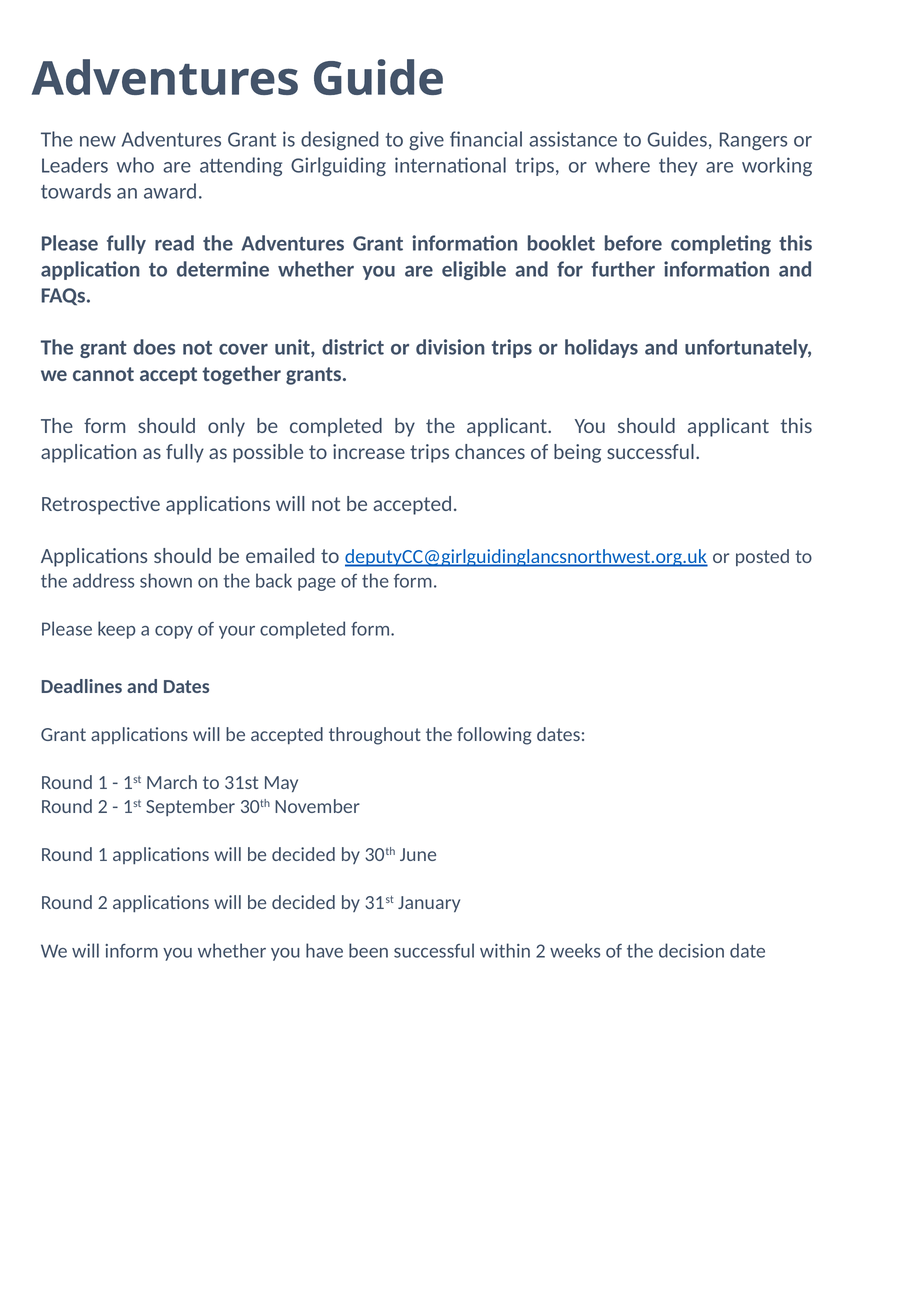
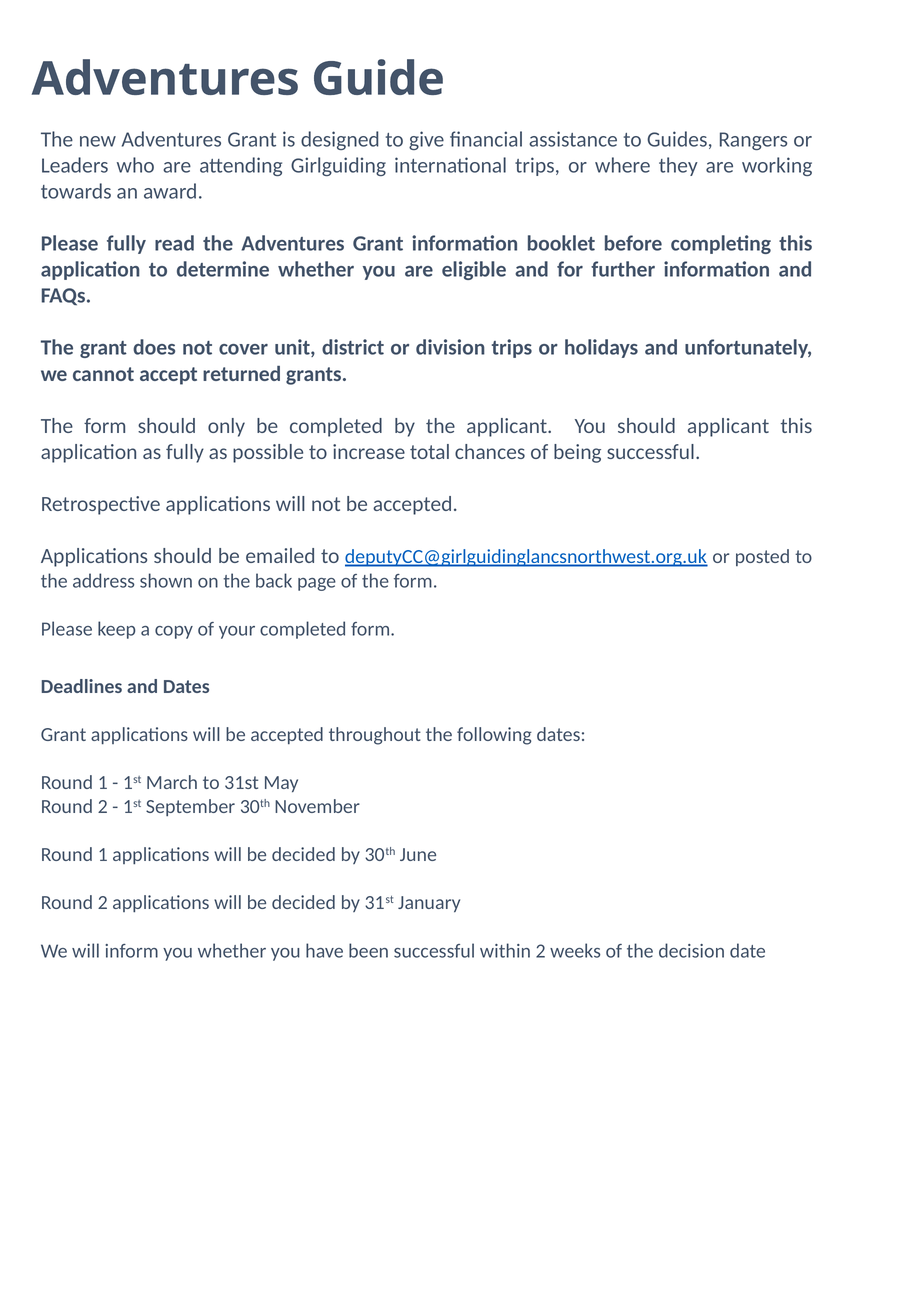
together: together -> returned (242, 374)
increase trips: trips -> total (430, 452)
